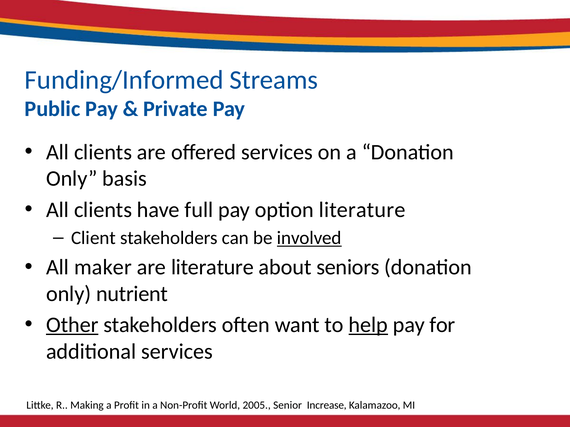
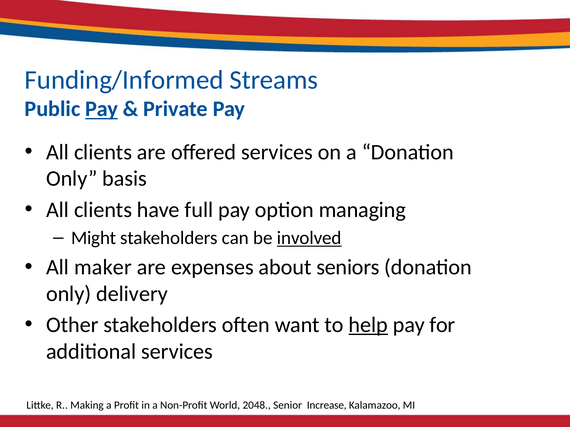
Pay underline: none -> present (102, 109)
option literature: literature -> managing (362, 210)
Client: Client -> Might (94, 238)
are literature: literature -> expenses (212, 268)
nutrient: nutrient -> delivery (132, 294)
Other underline: present -> none (72, 325)
2005: 2005 -> 2048 (257, 406)
